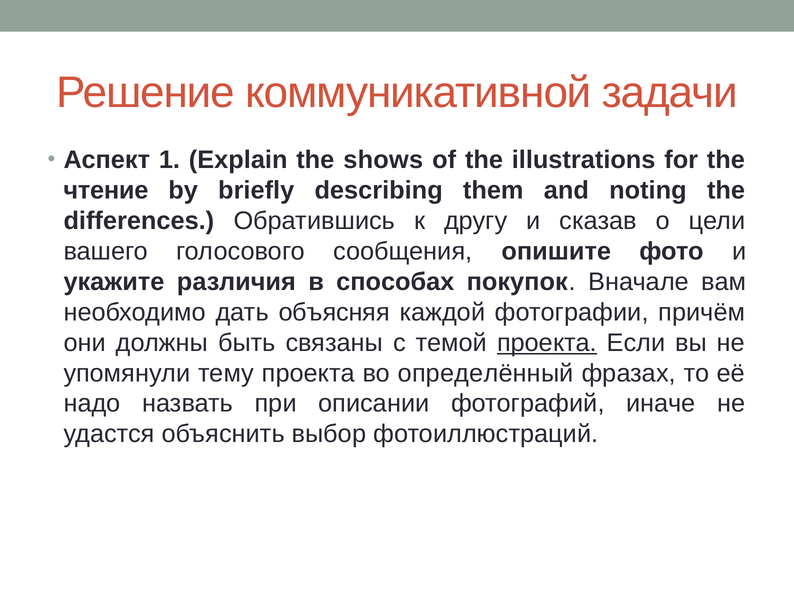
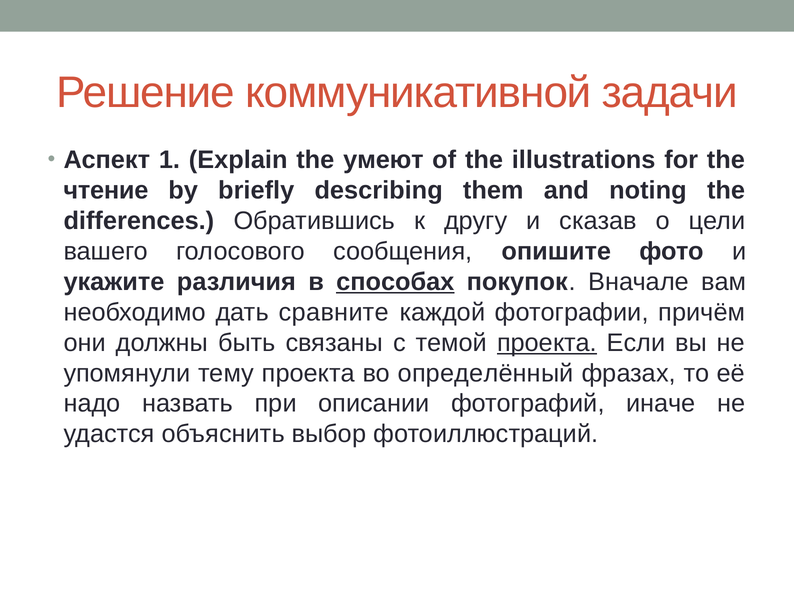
shows: shows -> умеют (383, 160)
способах underline: none -> present (395, 282)
объясняя: объясняя -> сравните (334, 312)
